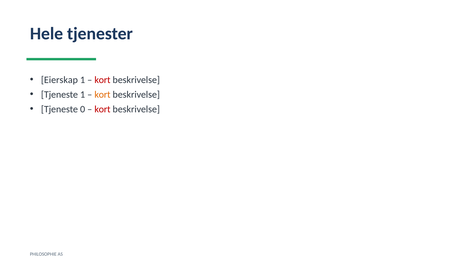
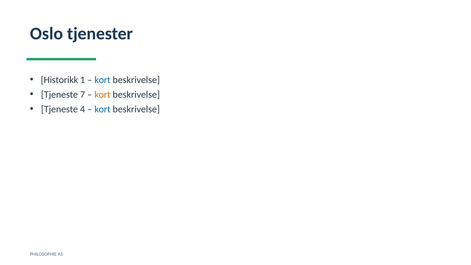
Hele: Hele -> Oslo (46, 34)
Eierskap: Eierskap -> Historikk (60, 80)
kort colour: red -> blue (102, 80)
Tjeneste 1: 1 -> 7 (83, 95)
0: 0 -> 4 (83, 109)
kort colour: red -> blue (102, 109)
